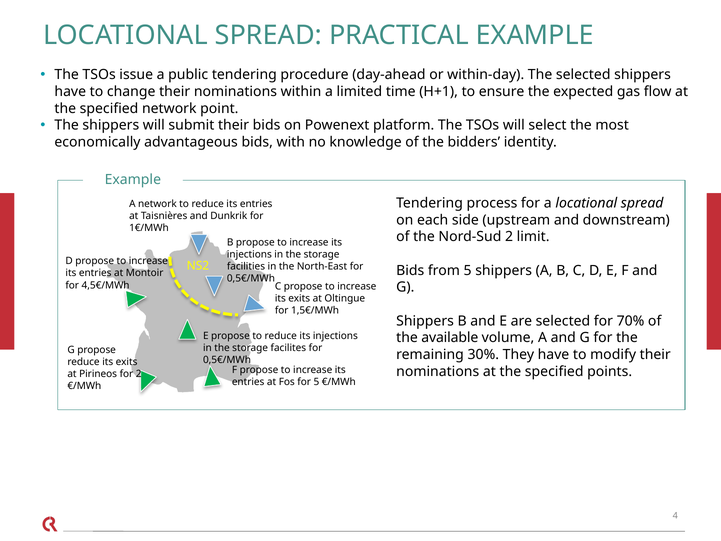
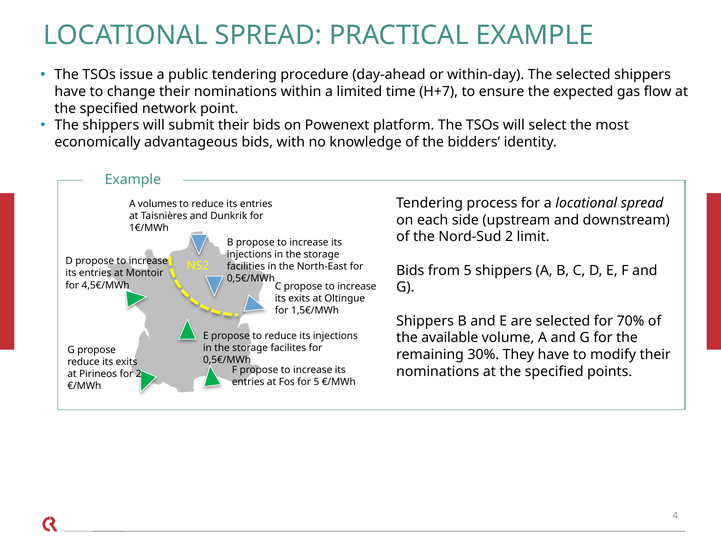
H+1: H+1 -> H+7 (439, 92)
A network: network -> volumes (157, 204)
